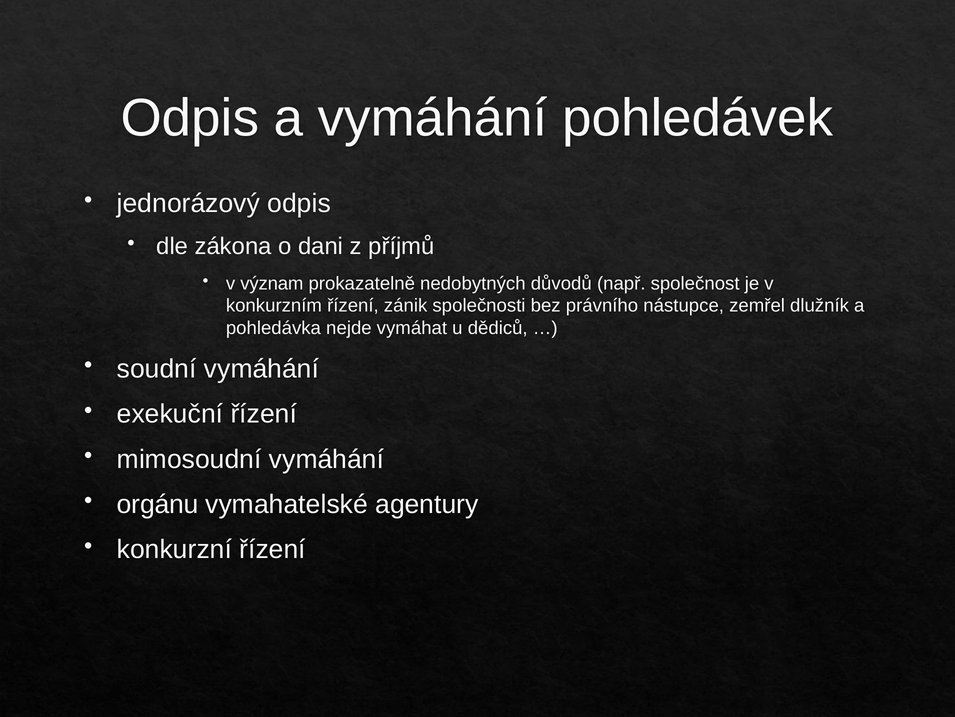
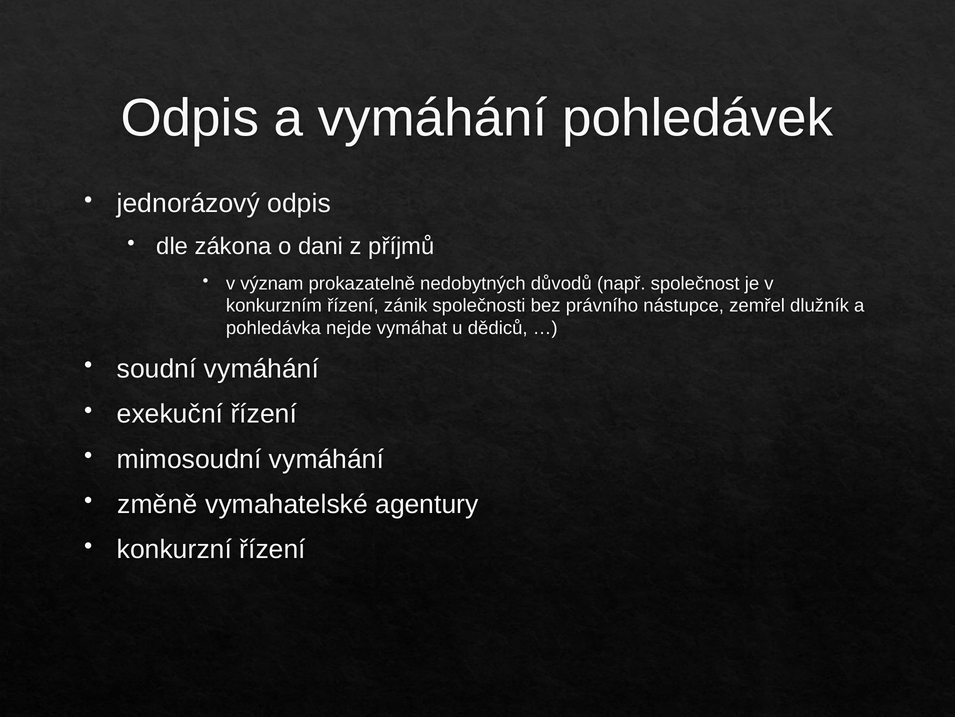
orgánu: orgánu -> změně (157, 504)
